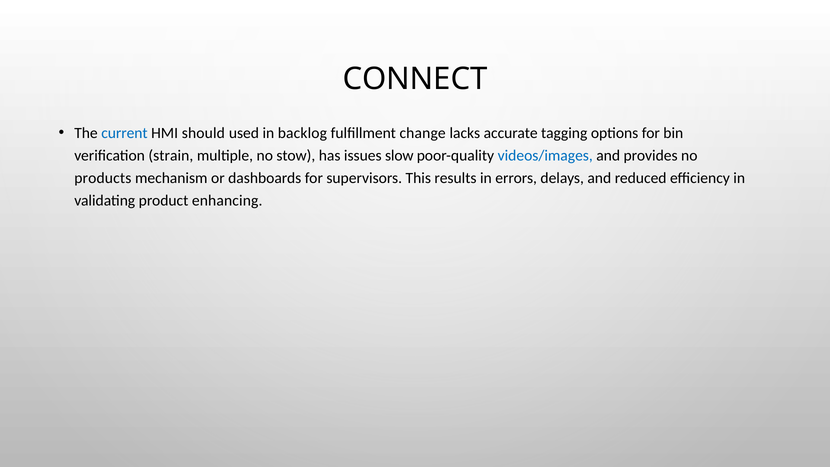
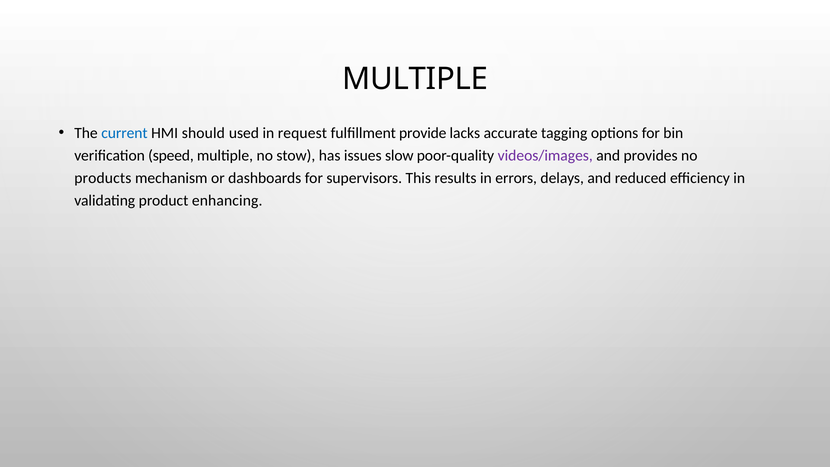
CONNECT: CONNECT -> MULTIPLE (415, 79)
backlog: backlog -> request (302, 133)
change: change -> provide (423, 133)
strain: strain -> speed (171, 156)
videos/images colour: blue -> purple (545, 156)
